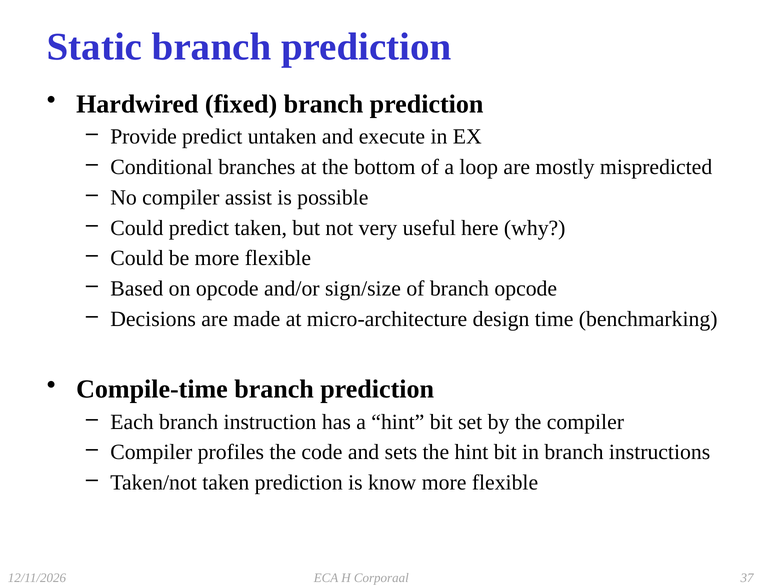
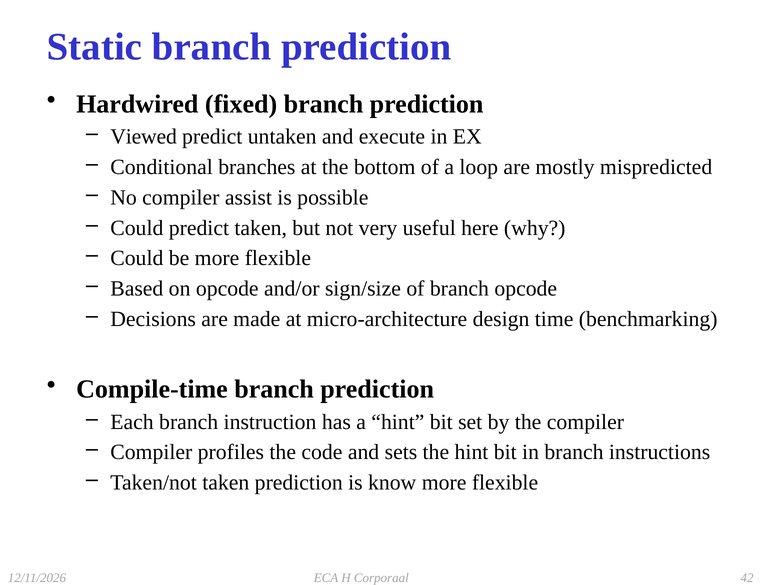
Provide: Provide -> Viewed (144, 137)
37: 37 -> 42 (747, 579)
